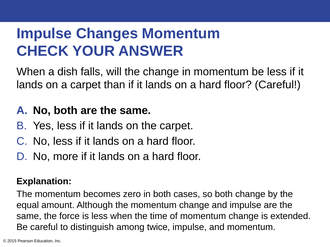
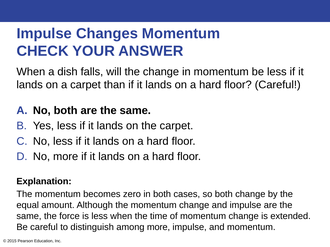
among twice: twice -> more (159, 228)
